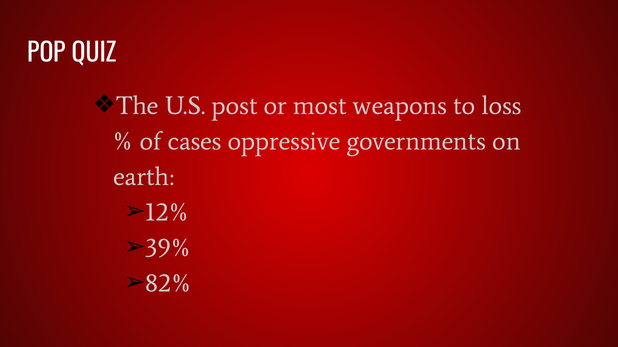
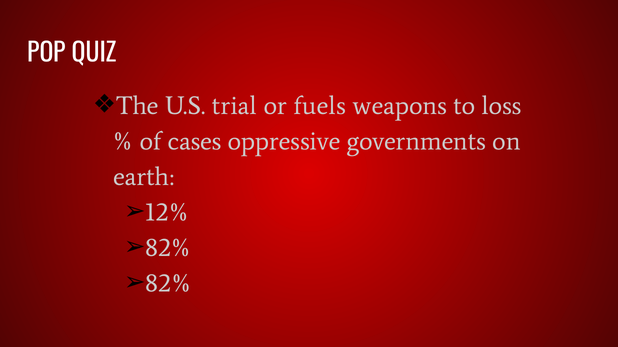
post: post -> trial (234, 106)
most: most -> fuels (320, 106)
39%: 39% -> 82% (168, 248)
